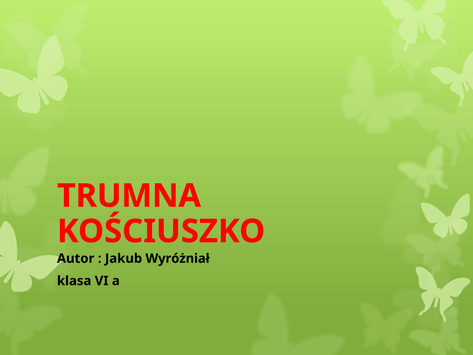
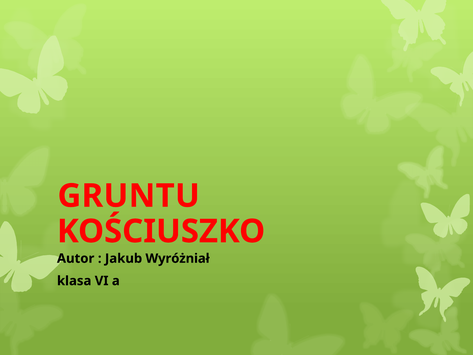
TRUMNA: TRUMNA -> GRUNTU (129, 196)
